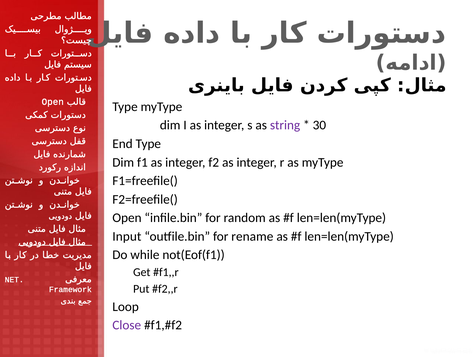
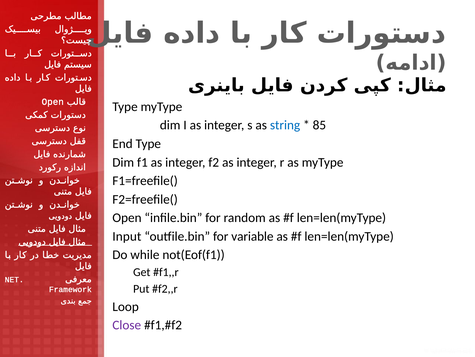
string colour: purple -> blue (285, 125)
30: 30 -> 85 (319, 125)
rename: rename -> variable (252, 236)
